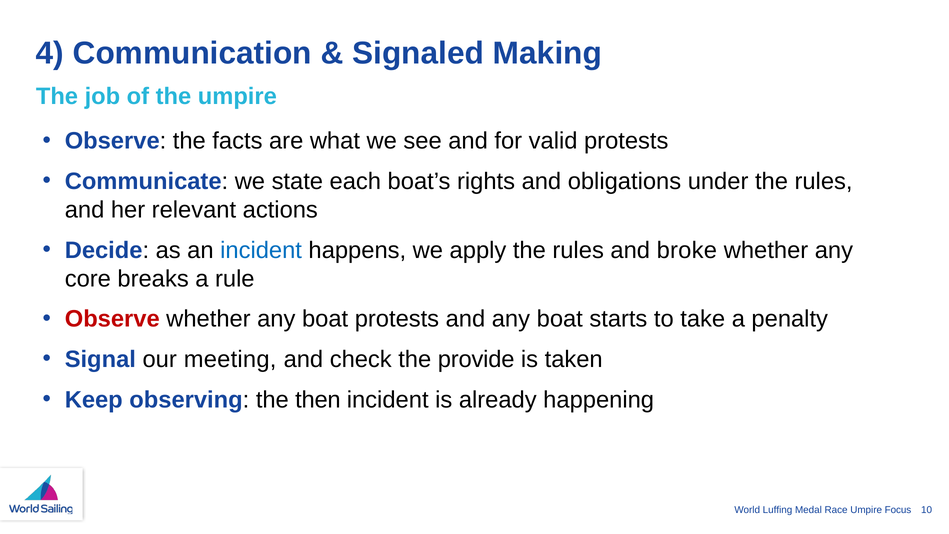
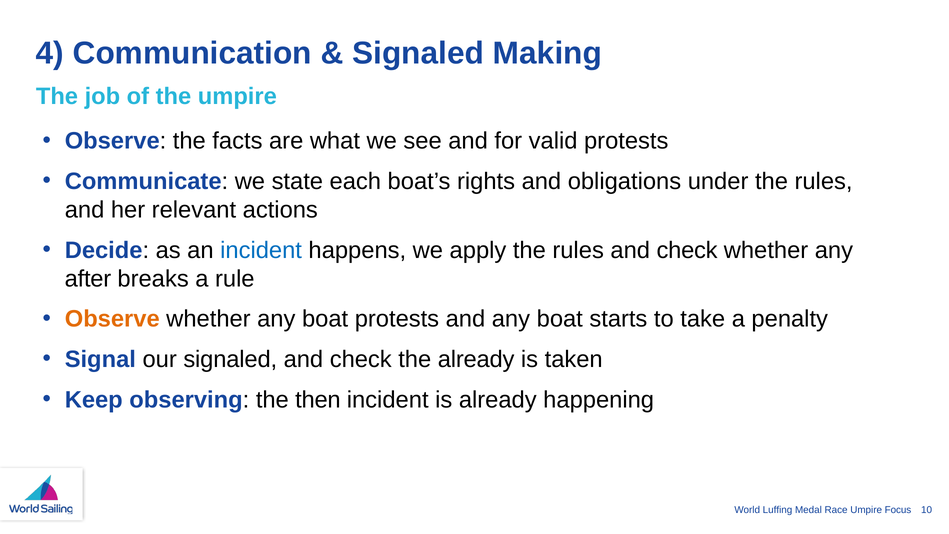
rules and broke: broke -> check (687, 250)
core: core -> after (88, 279)
Observe colour: red -> orange (112, 319)
our meeting: meeting -> signaled (230, 359)
the provide: provide -> already (476, 359)
